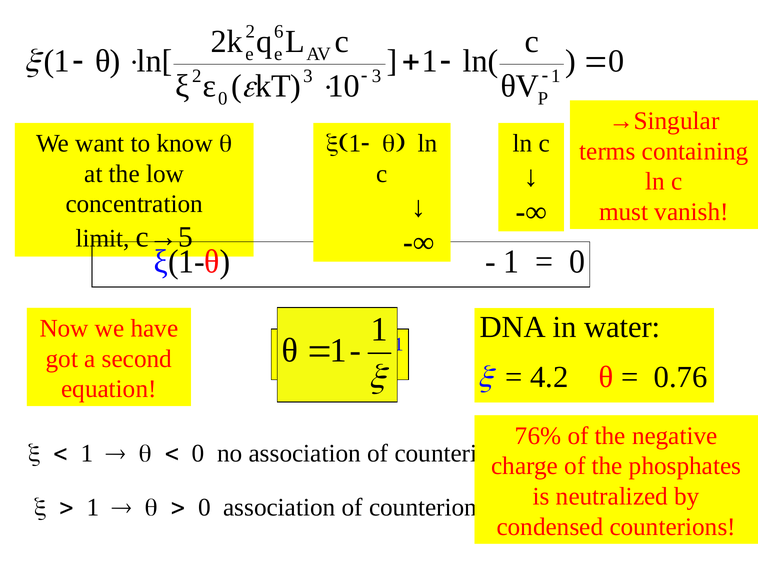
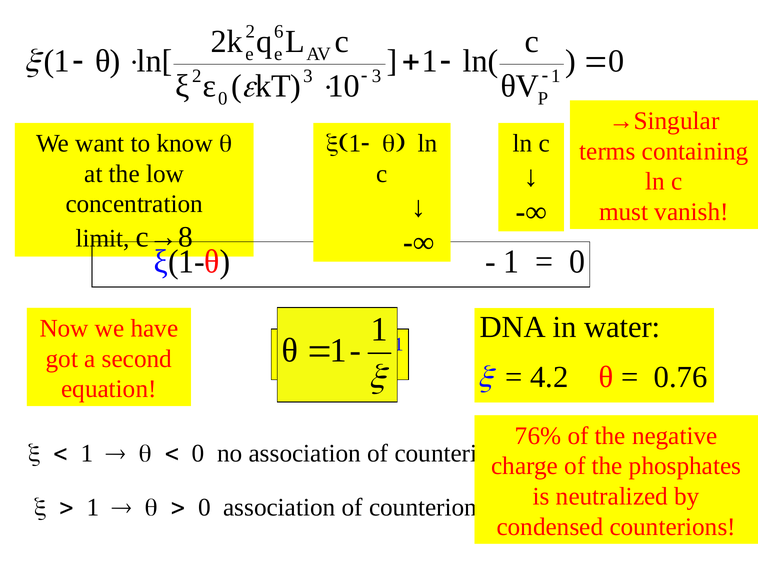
c→5: c→5 -> c→8 (164, 237)
